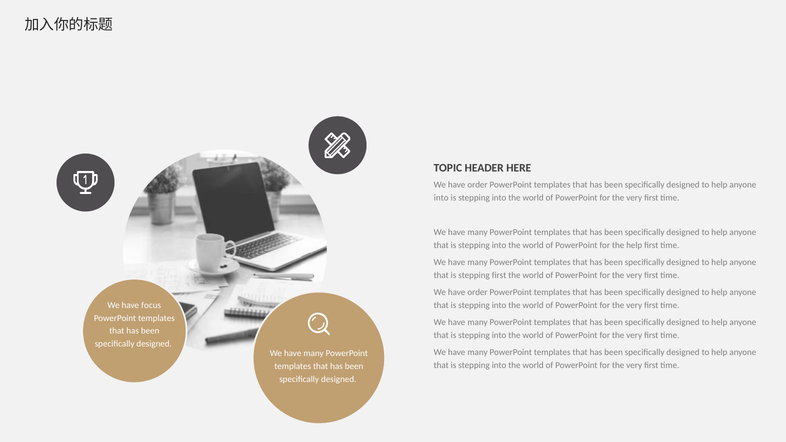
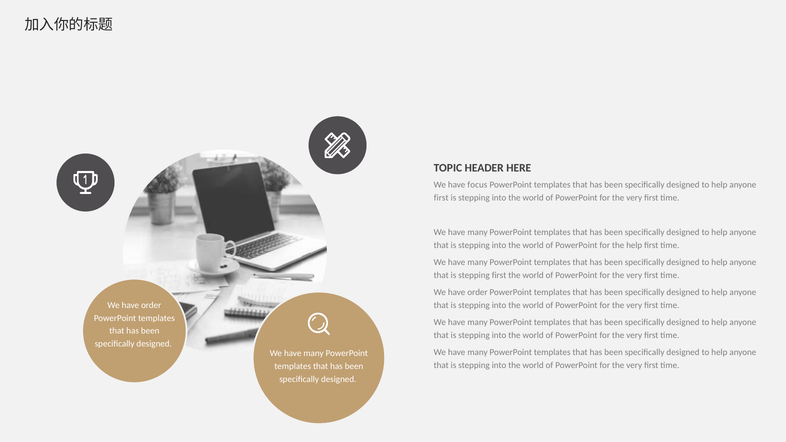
order: order -> focus (477, 185)
into: into -> first (441, 198)
focus: focus -> order (151, 305)
